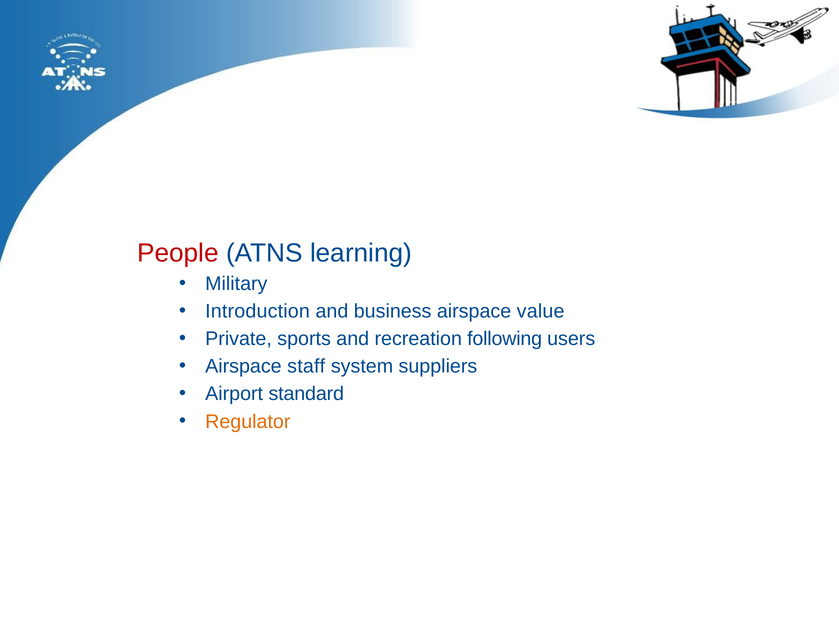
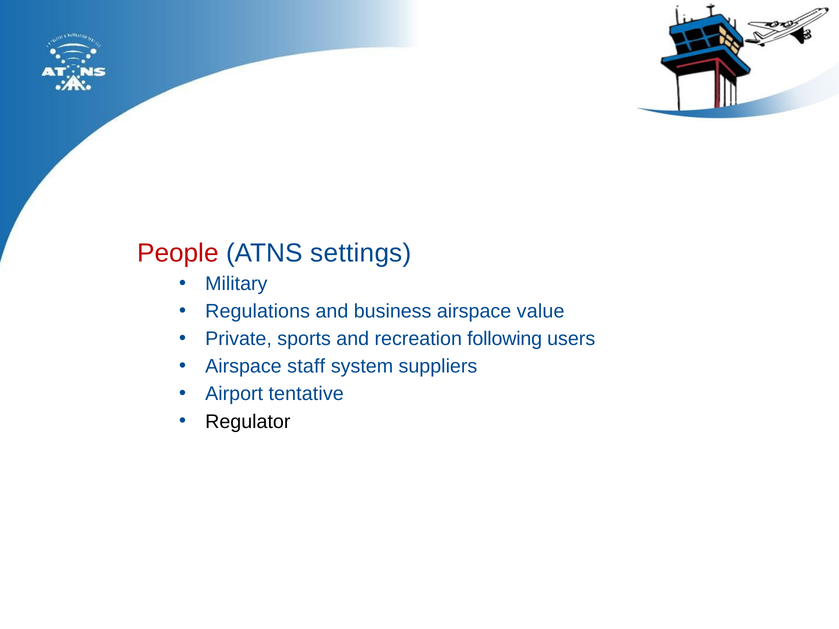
learning: learning -> settings (361, 253)
Introduction: Introduction -> Regulations (258, 311)
standard: standard -> tentative (306, 394)
Regulator colour: orange -> black (248, 421)
